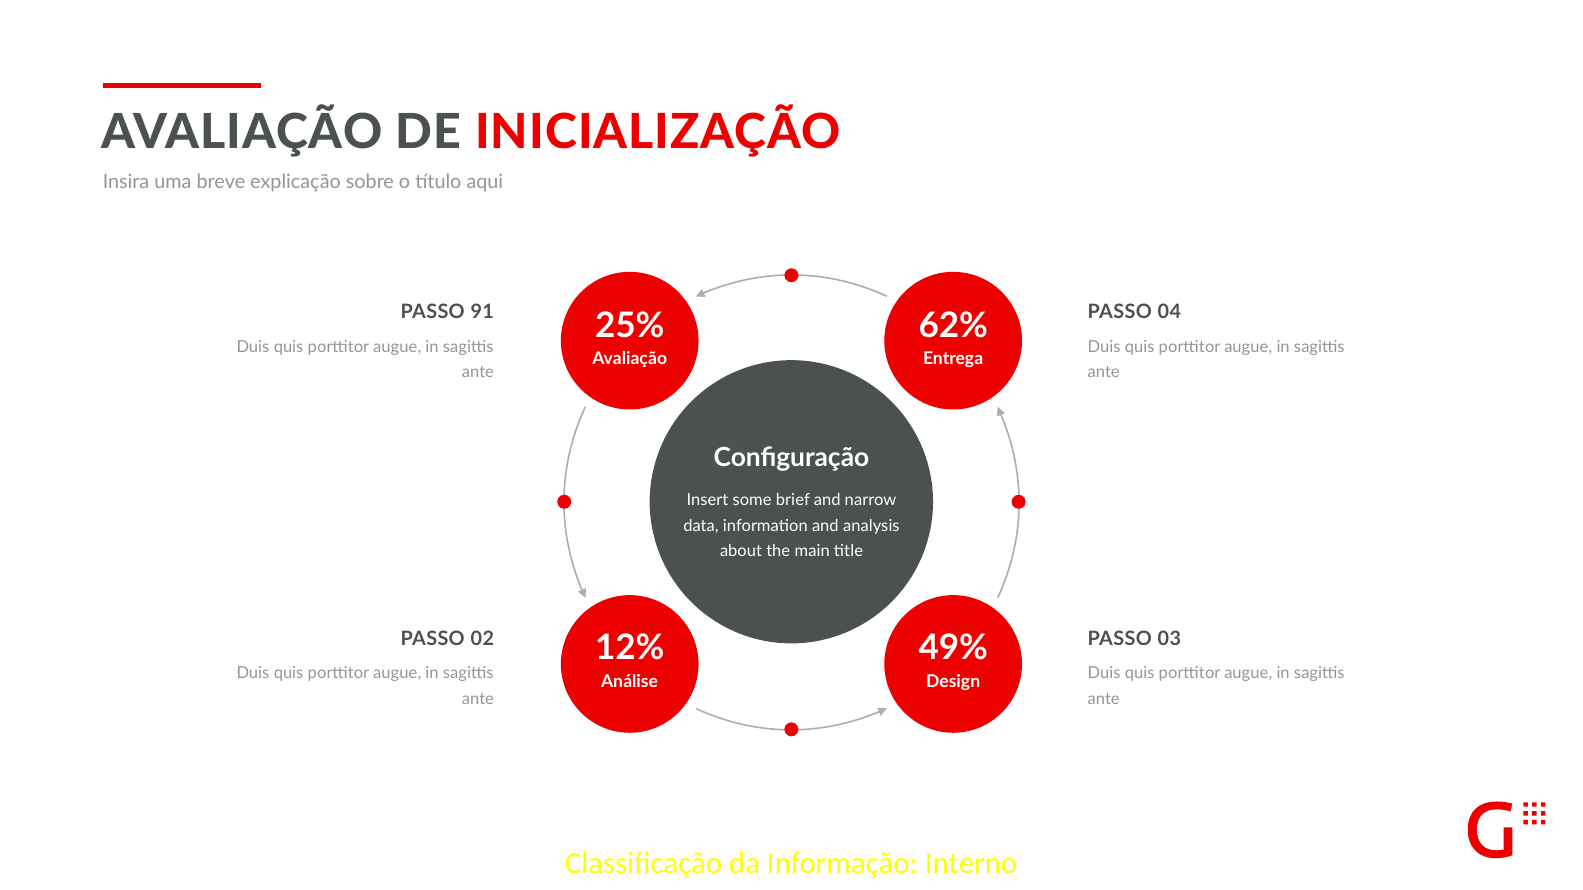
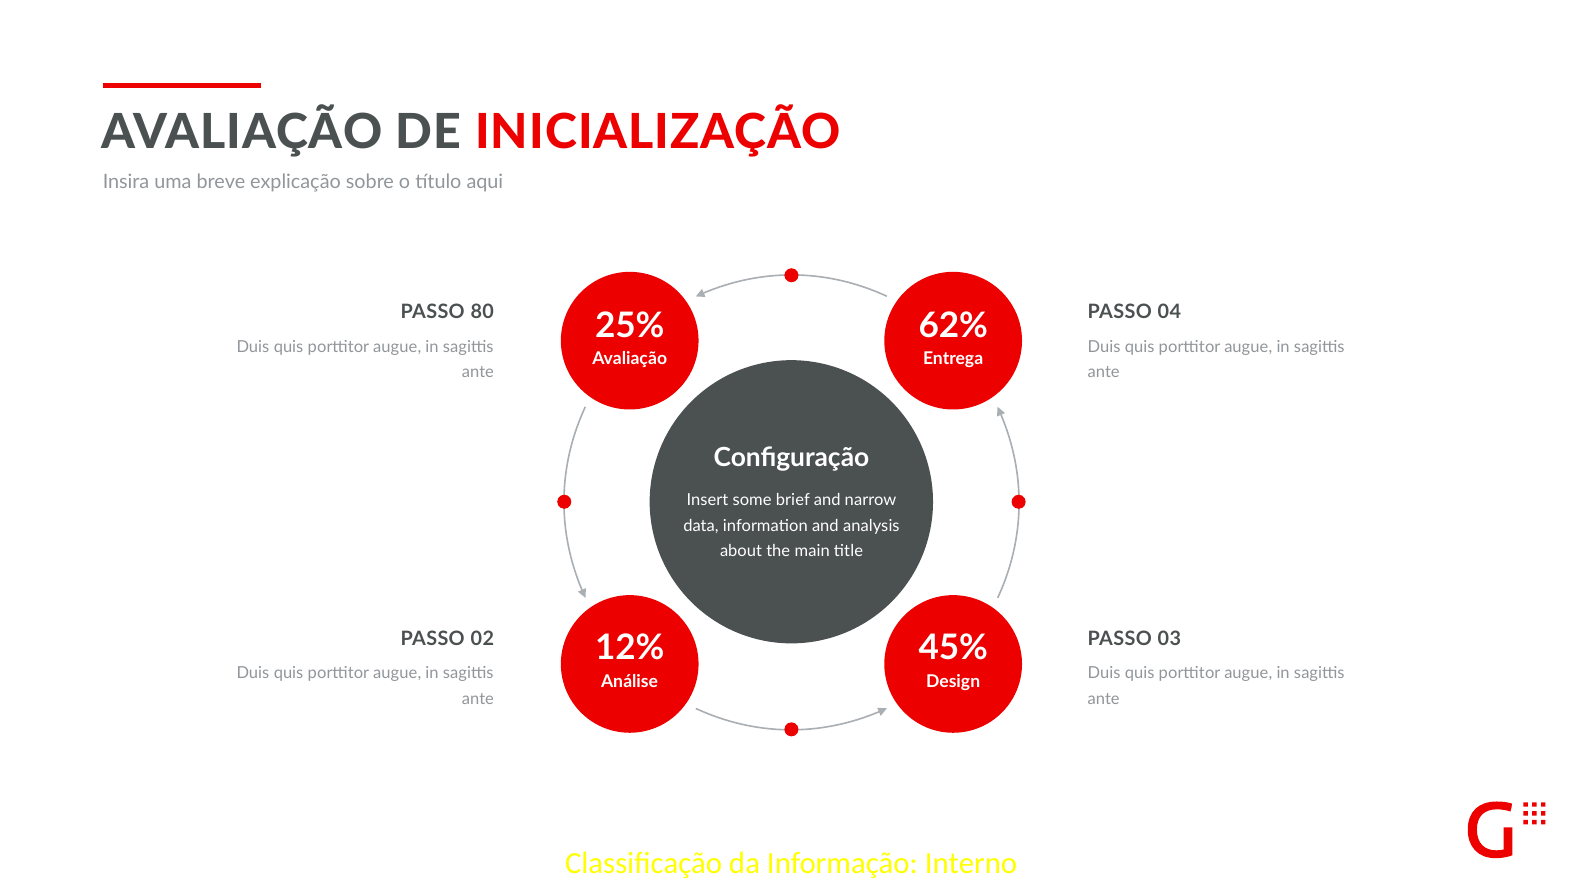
91: 91 -> 80 (482, 313)
49%: 49% -> 45% (953, 649)
